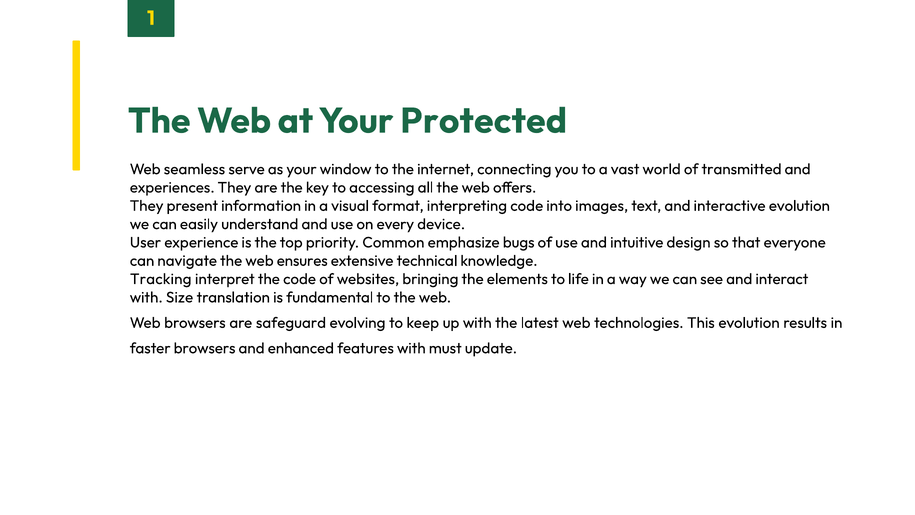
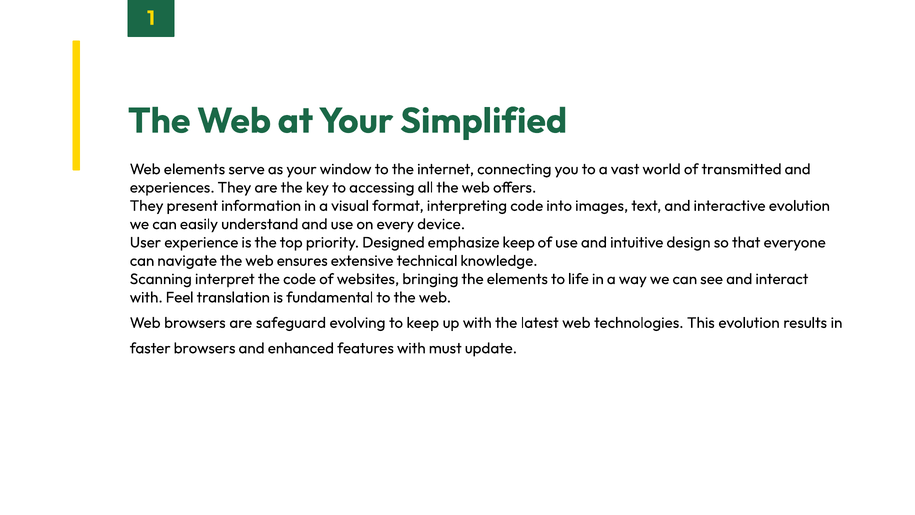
Protected: Protected -> Simplified (484, 121)
Web seamless: seamless -> elements (194, 169)
Common: Common -> Designed (393, 242)
emphasize bugs: bugs -> keep (519, 242)
Tracking: Tracking -> Scanning (161, 279)
Size: Size -> Feel (180, 297)
